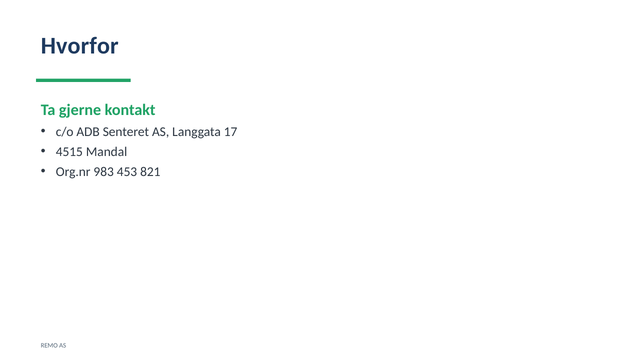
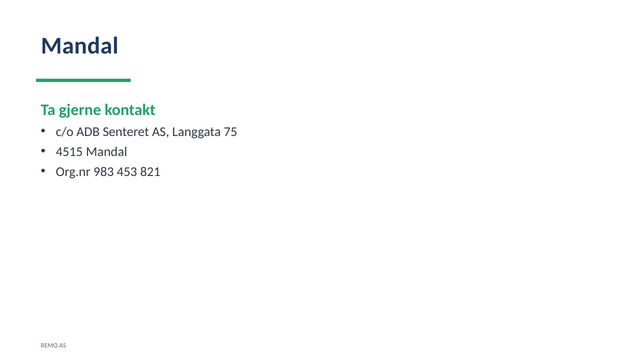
Hvorfor: Hvorfor -> Mandal (80, 46)
17: 17 -> 75 (231, 132)
